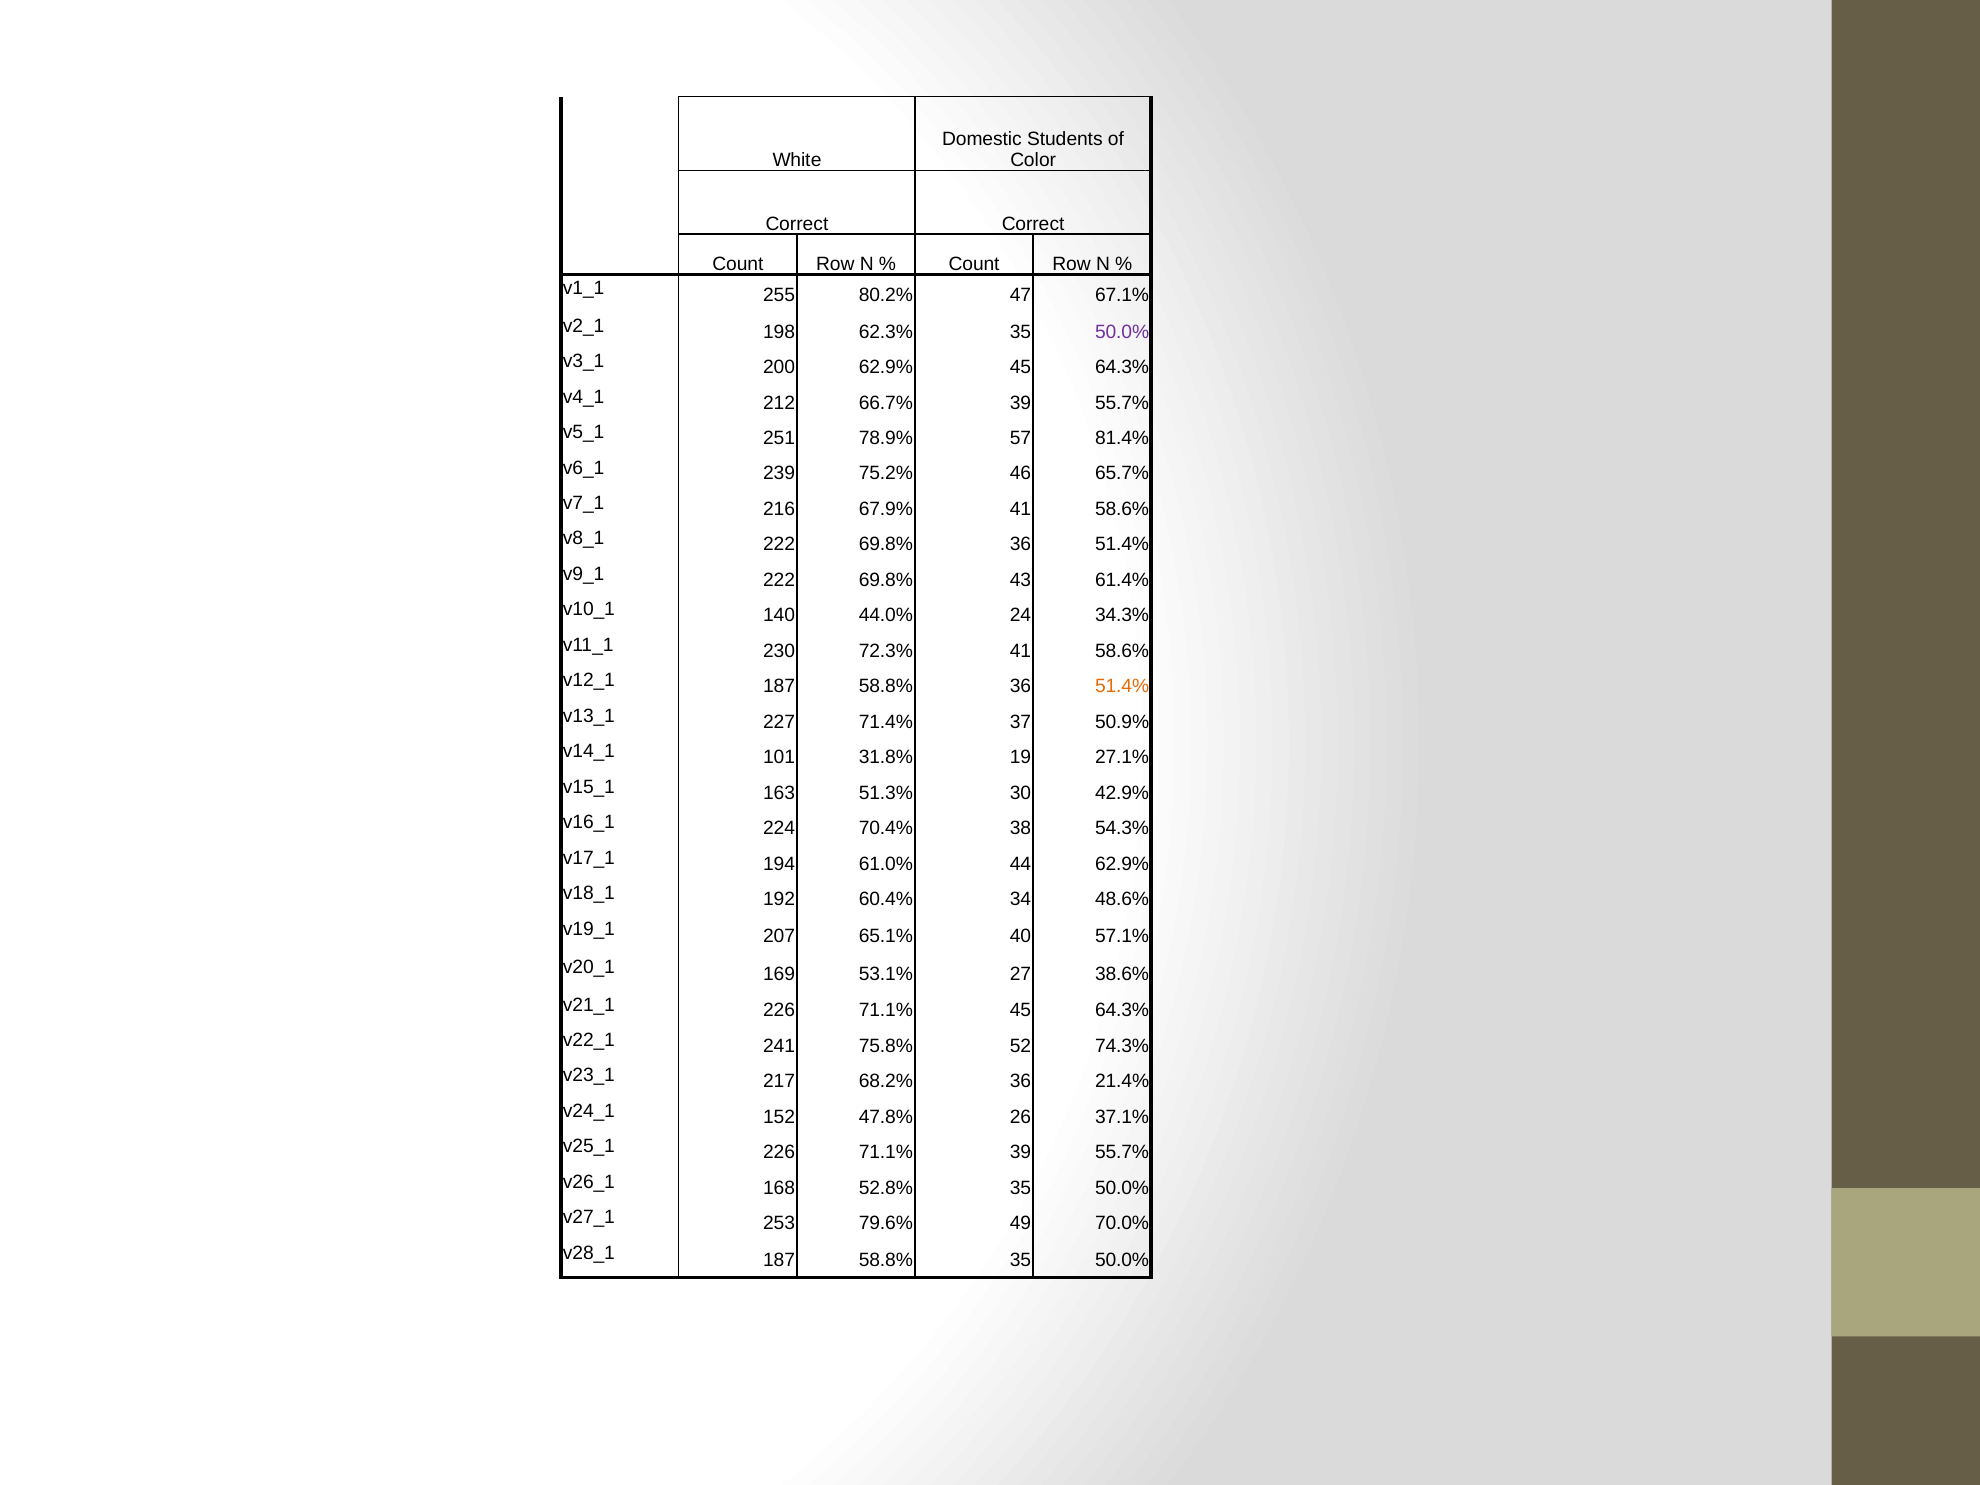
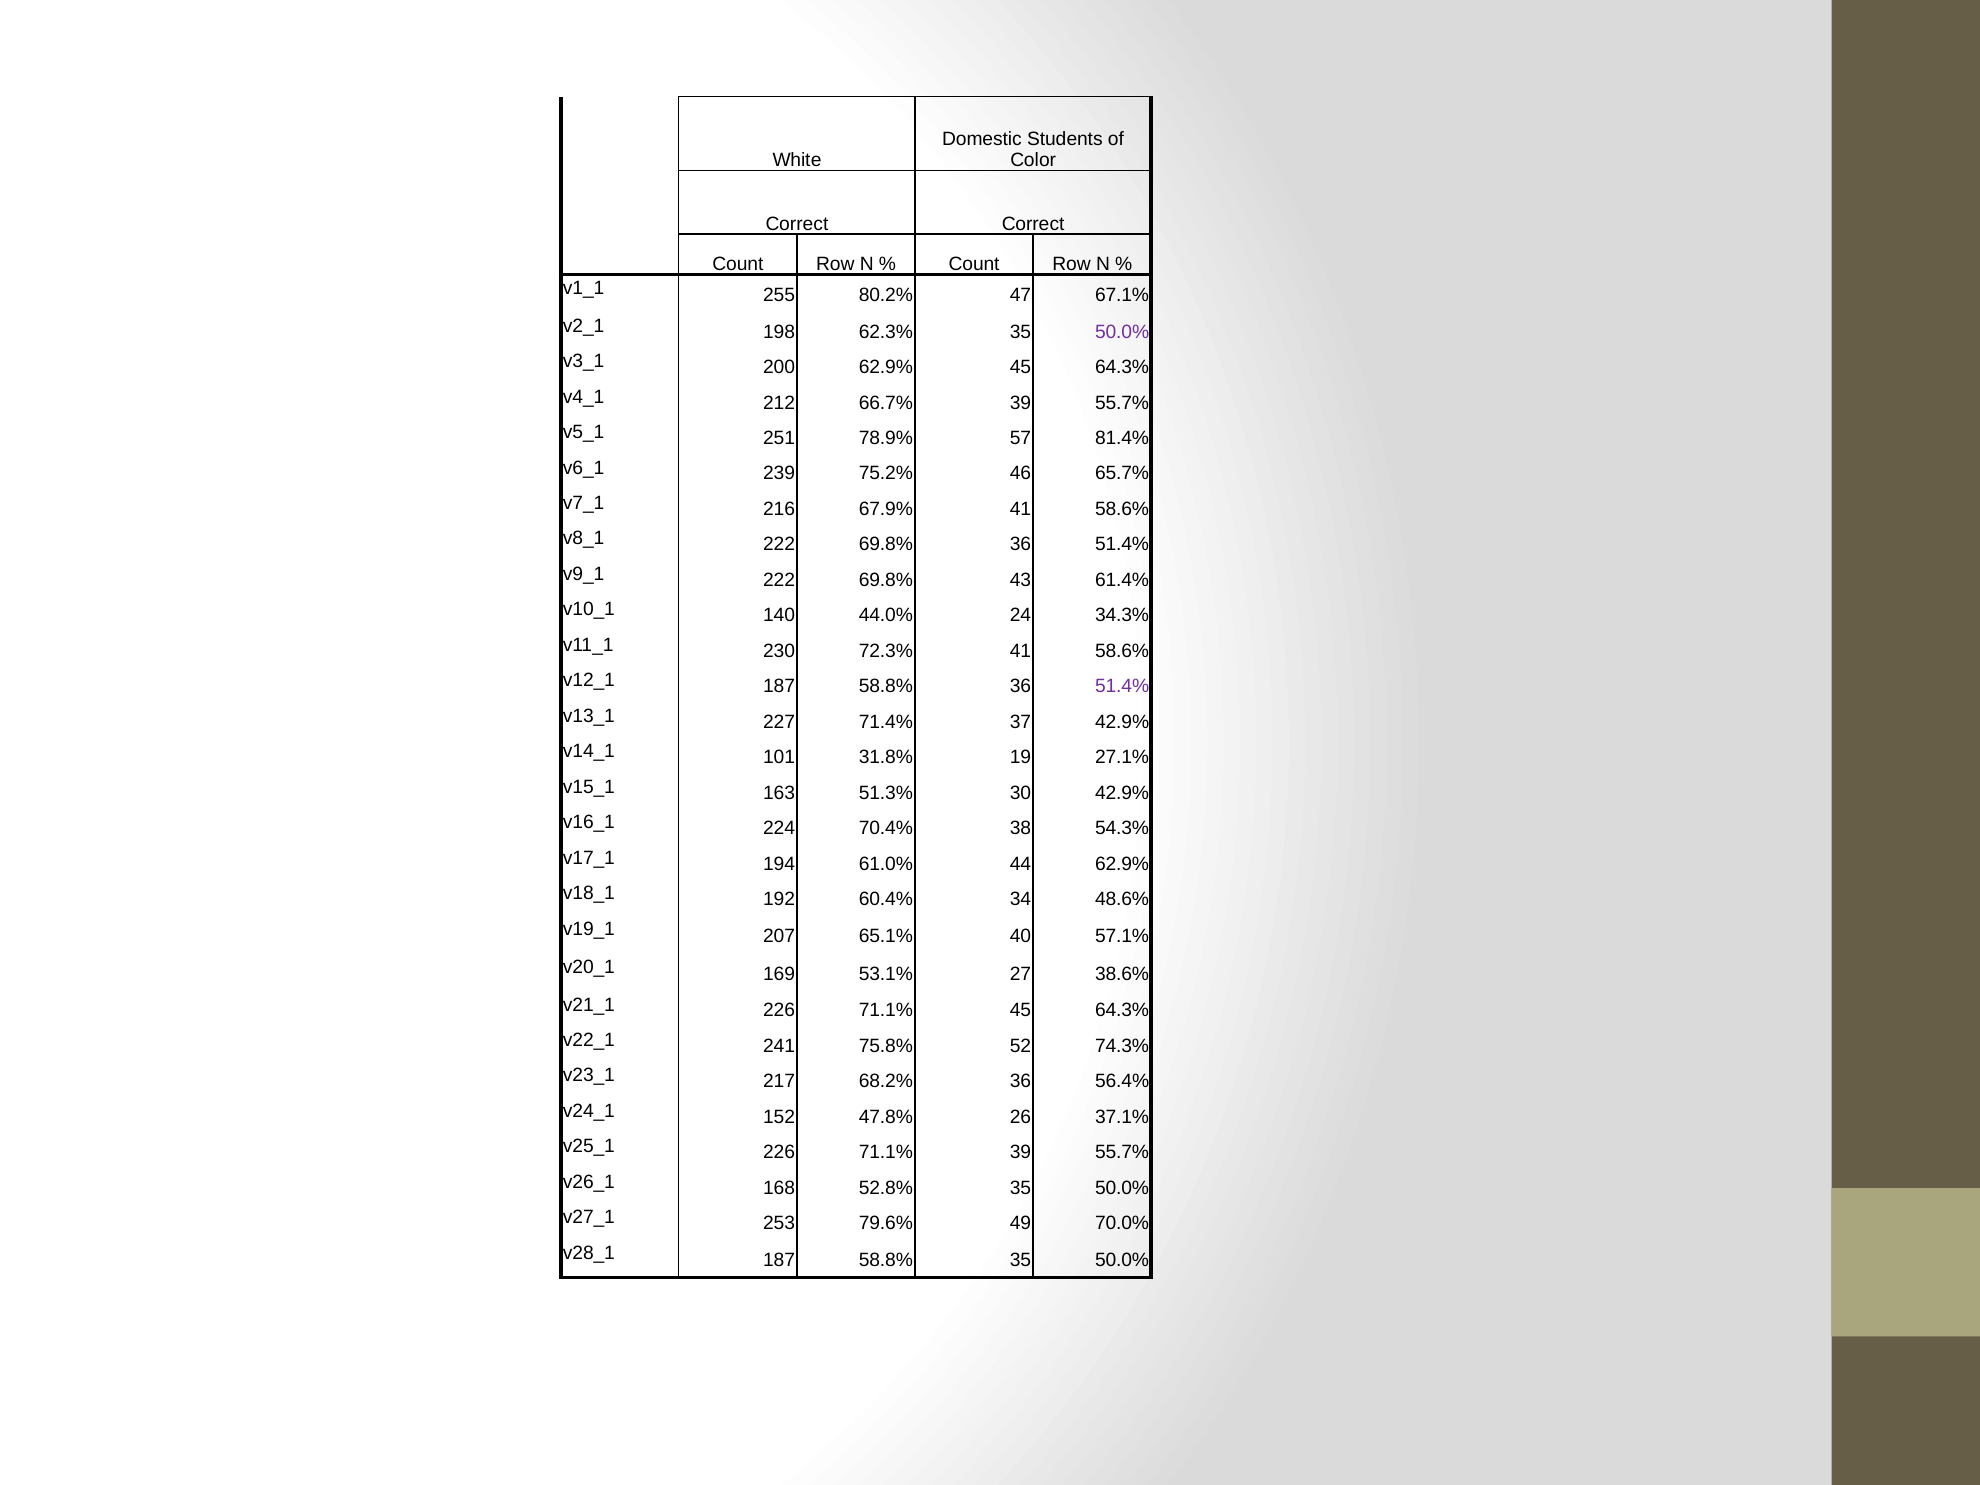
51.4% colour: orange -> purple (1122, 686)
37 50.9%: 50.9% -> 42.9% (1122, 722)
21.4%: 21.4% -> 56.4% (1122, 1082)
